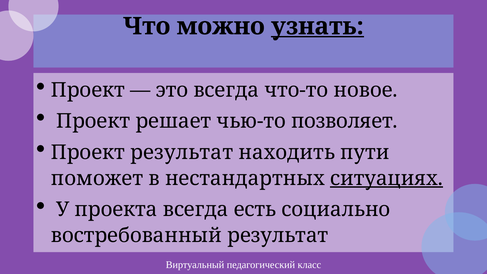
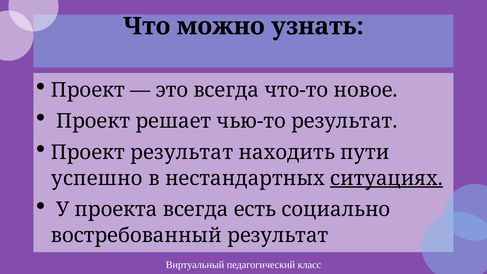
узнать underline: present -> none (318, 26)
чью-то позволяет: позволяет -> результат (344, 121)
поможет: поможет -> успешно (97, 178)
